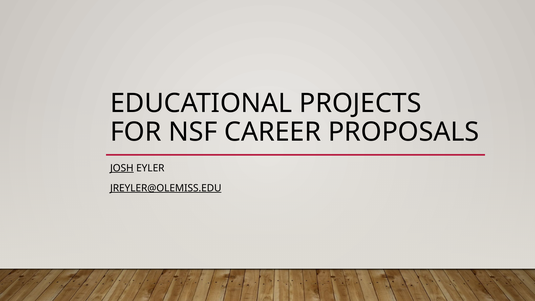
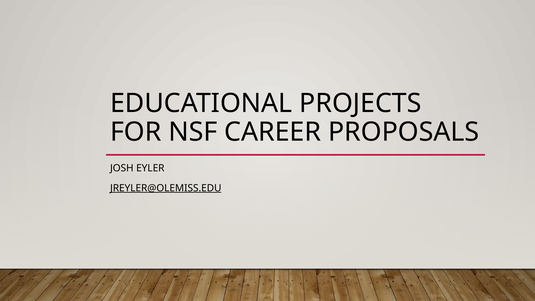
JOSH underline: present -> none (122, 168)
